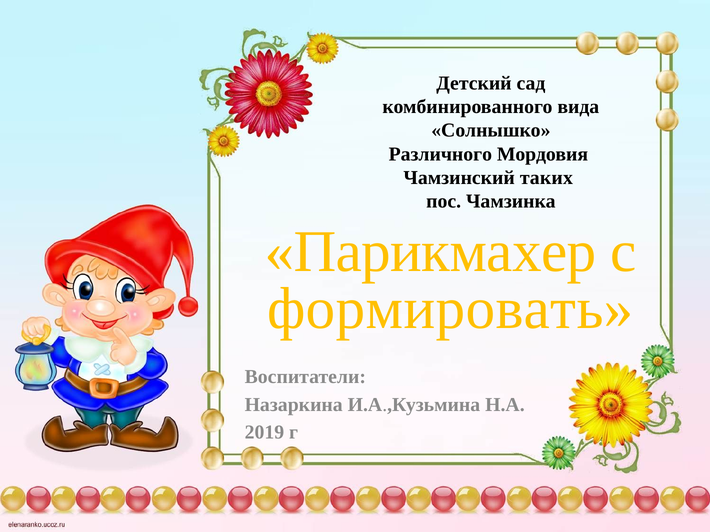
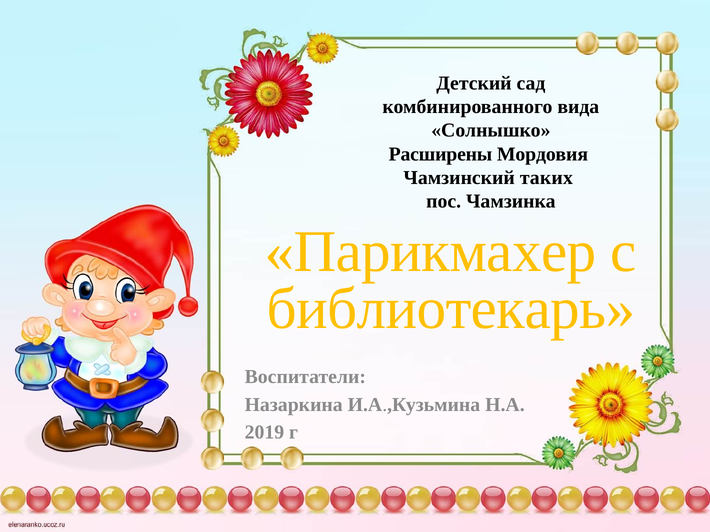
Различного: Различного -> Расширены (440, 154)
формировать: формировать -> библиотекарь (451, 309)
